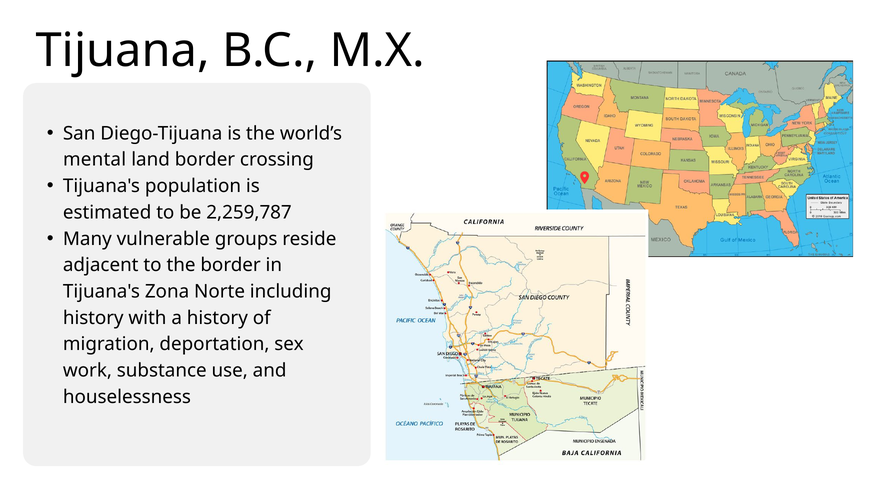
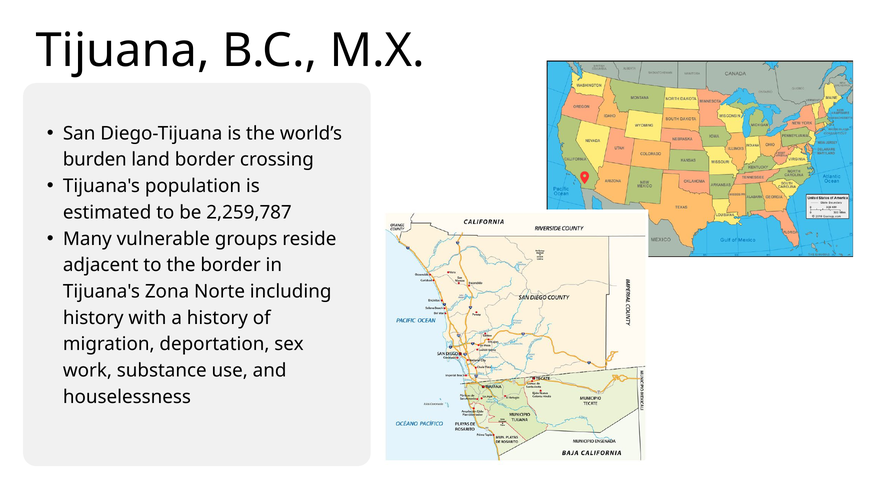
mental: mental -> burden (95, 160)
